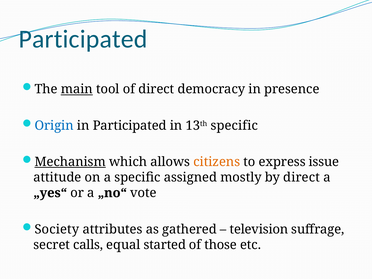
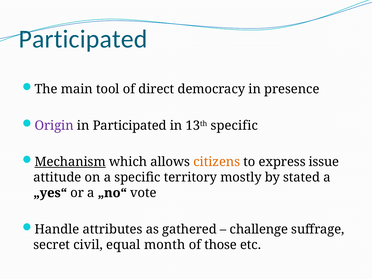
main underline: present -> none (77, 89)
Origin colour: blue -> purple (54, 126)
assigned: assigned -> territory (190, 177)
by direct: direct -> stated (302, 177)
Society: Society -> Handle (57, 229)
television: television -> challenge (259, 229)
calls: calls -> civil (88, 245)
started: started -> month (165, 245)
